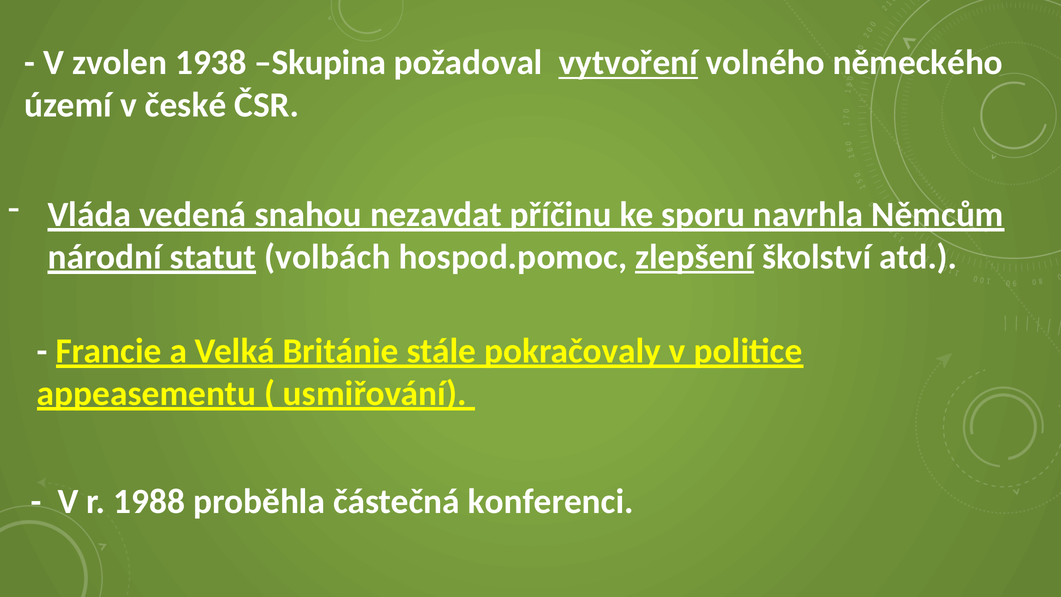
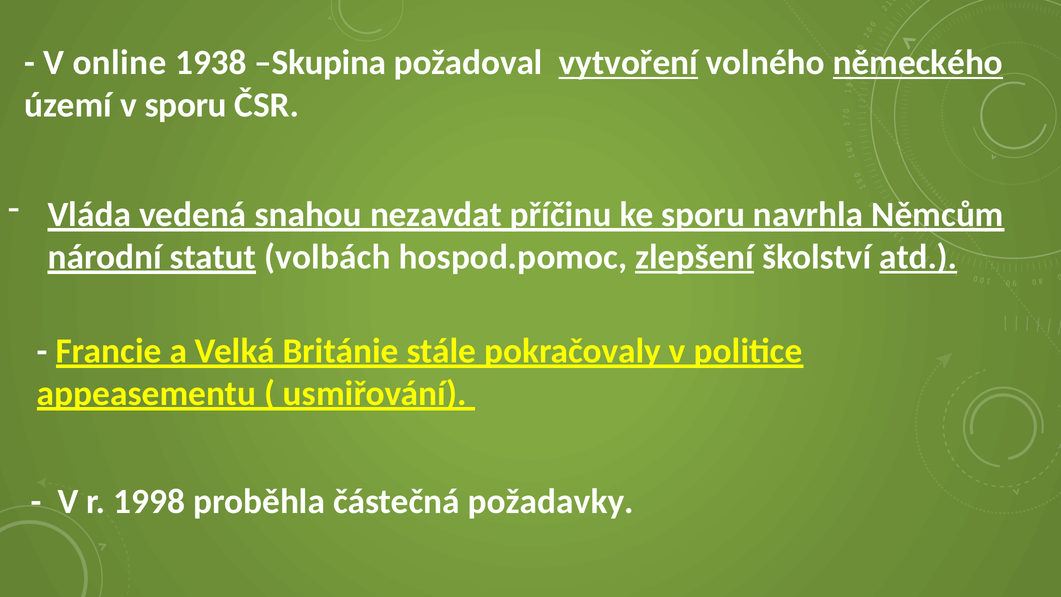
zvolen: zvolen -> online (119, 63)
německého underline: none -> present (918, 63)
v české: české -> sporu (186, 105)
atd underline: none -> present (918, 257)
1988: 1988 -> 1998 (149, 501)
konferenci: konferenci -> požadavky (551, 501)
